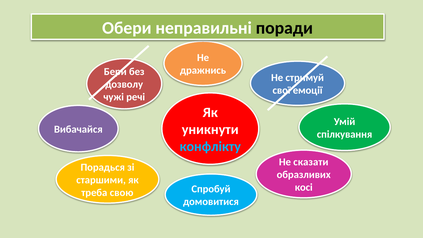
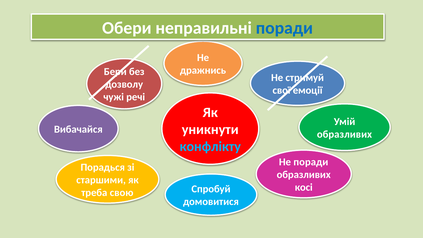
поради colour: black -> blue (284, 28)
спілкування: спілкування -> образливих (344, 134)
Не сказати: сказати -> поради (311, 162)
